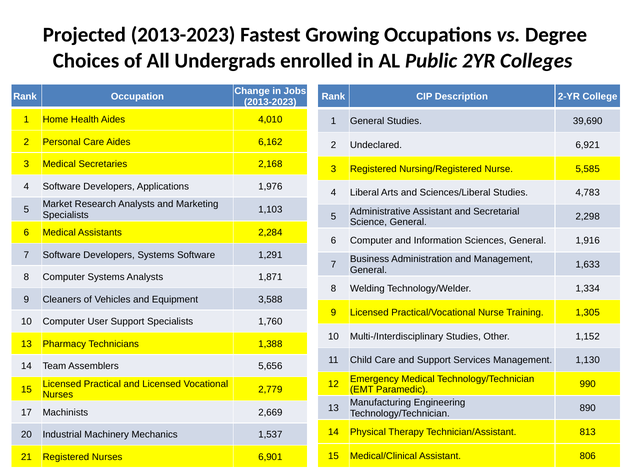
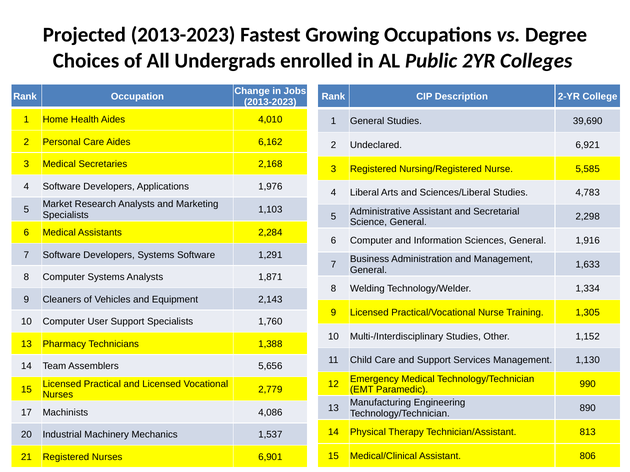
3,588: 3,588 -> 2,143 (270, 300)
2,669: 2,669 -> 4,086 (270, 413)
